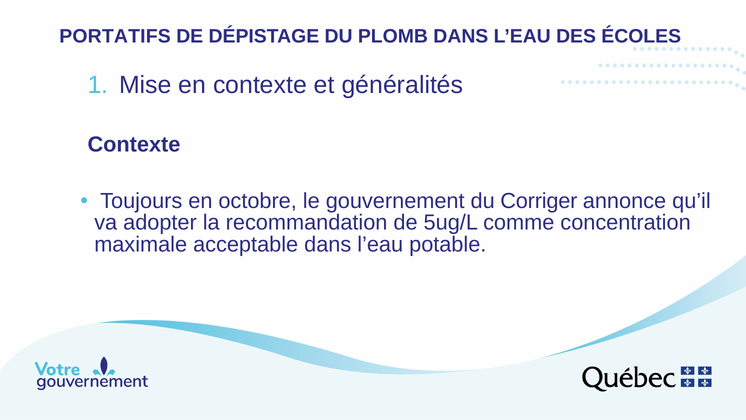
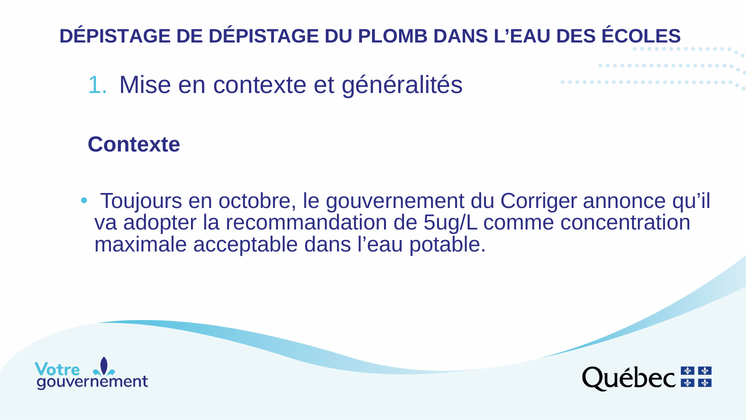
PORTATIFS: PORTATIFS -> DÉPISTAGE (115, 36)
